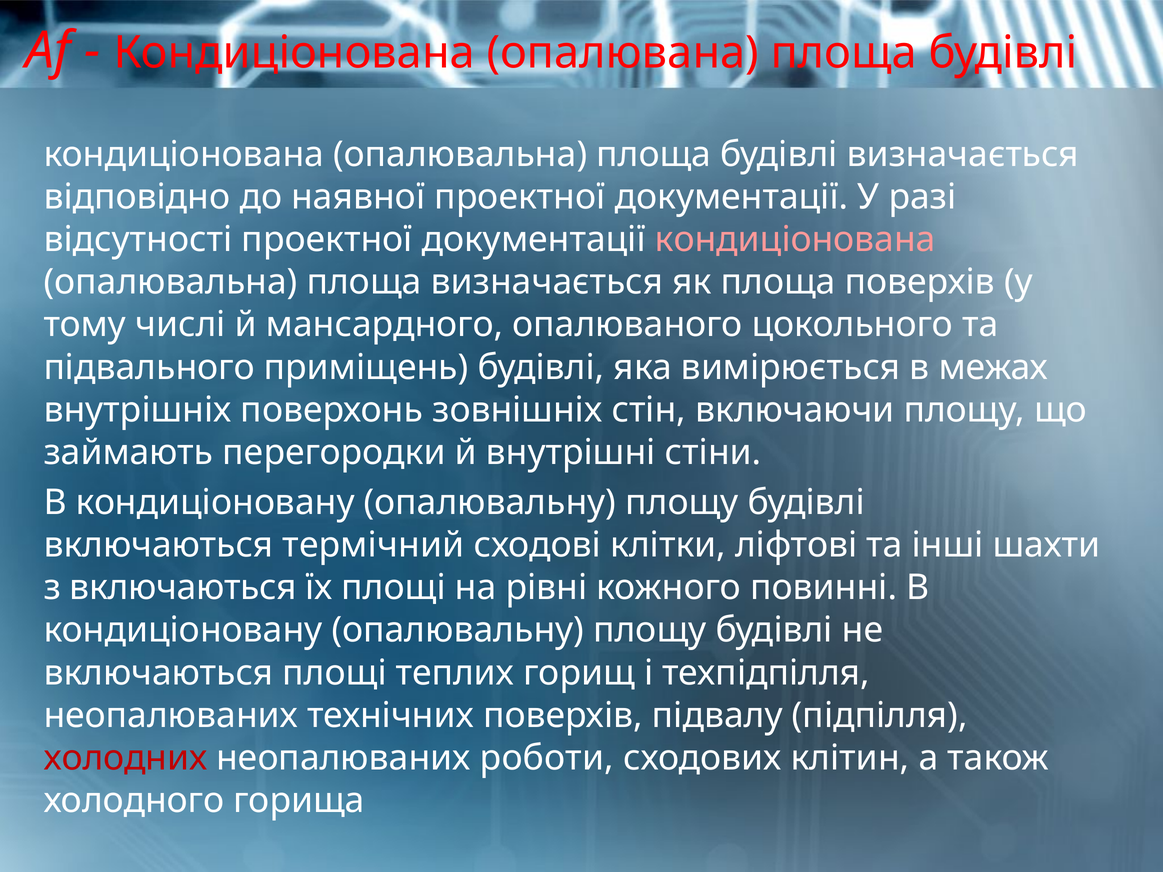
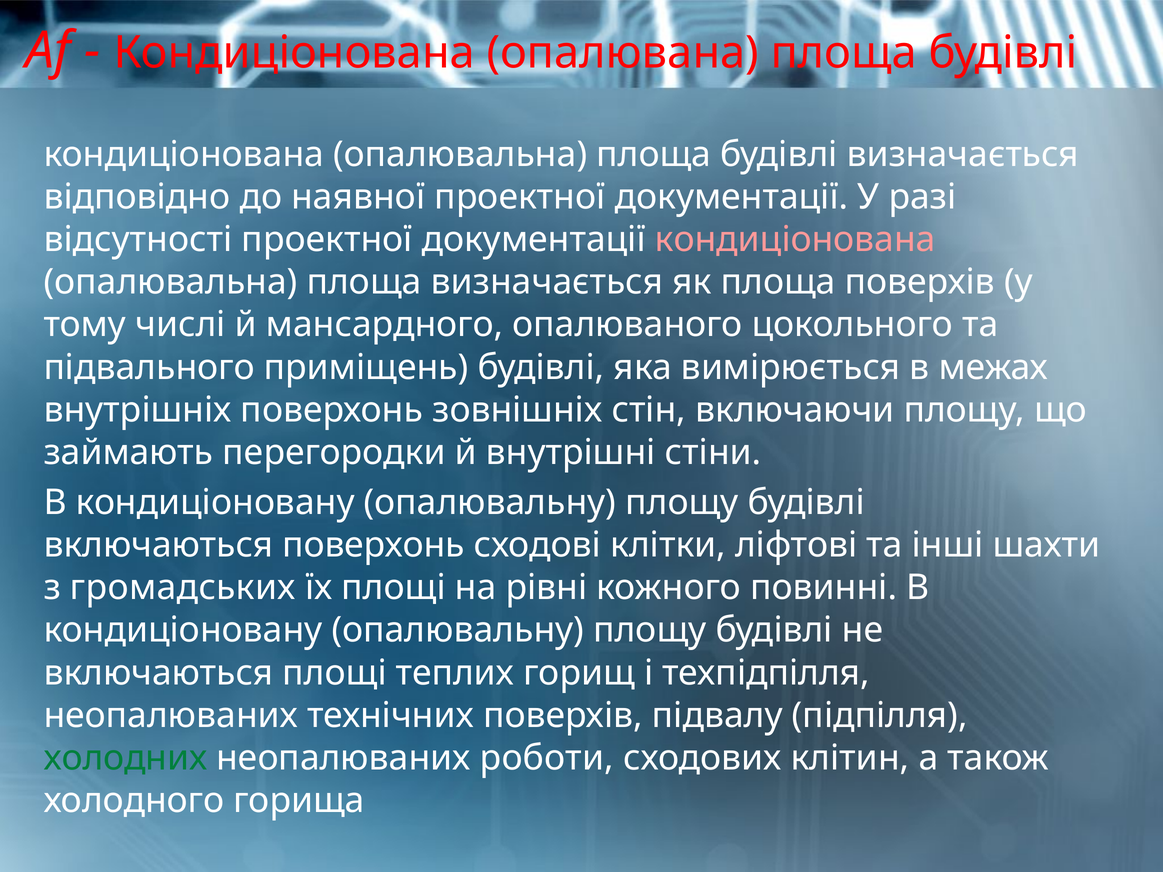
включаються термічний: термічний -> поверхонь (374, 545)
з включаються: включаються -> громадських (183, 588)
холодних colour: red -> green (125, 758)
